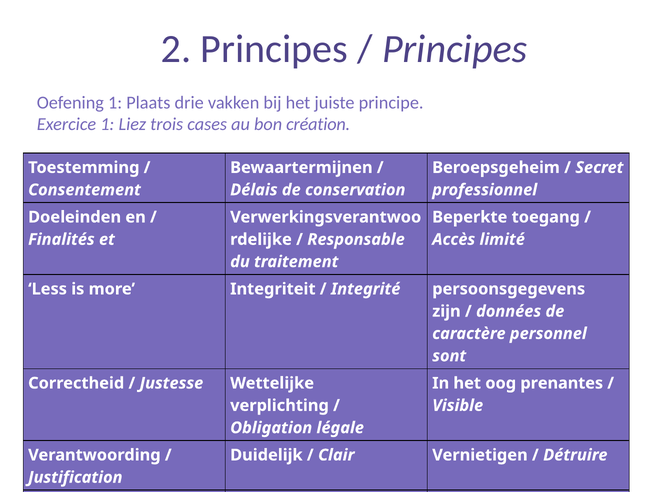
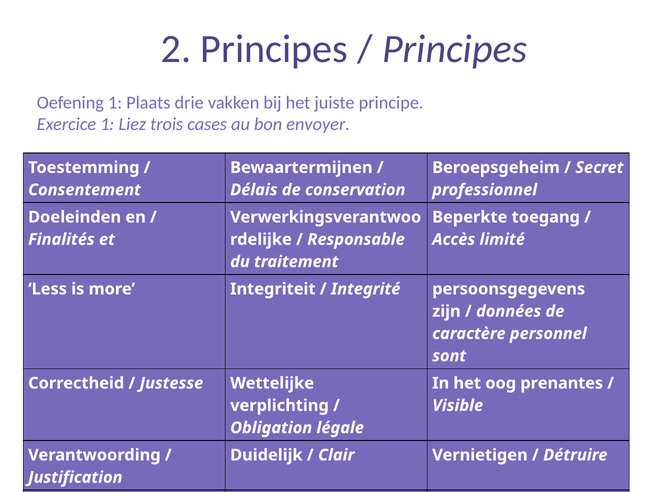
création: création -> envoyer (318, 124)
